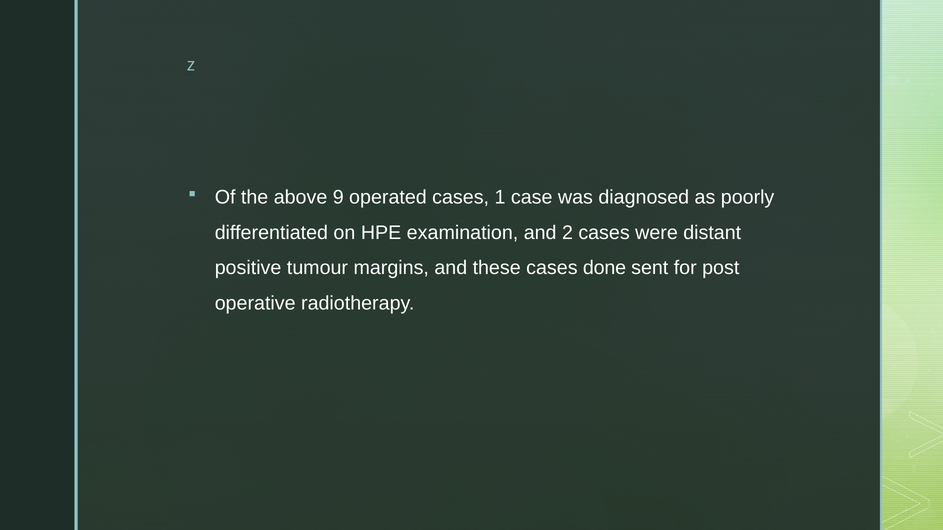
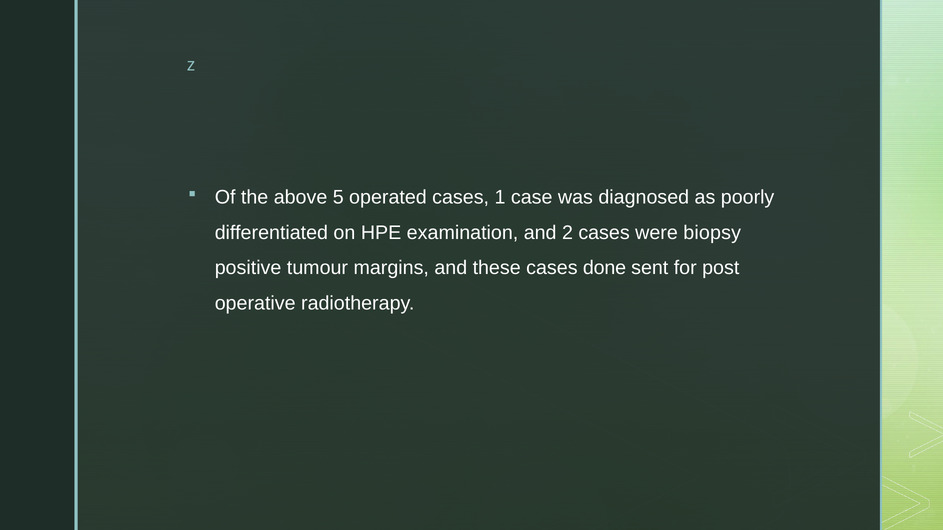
9: 9 -> 5 (338, 197)
distant: distant -> biopsy (712, 233)
